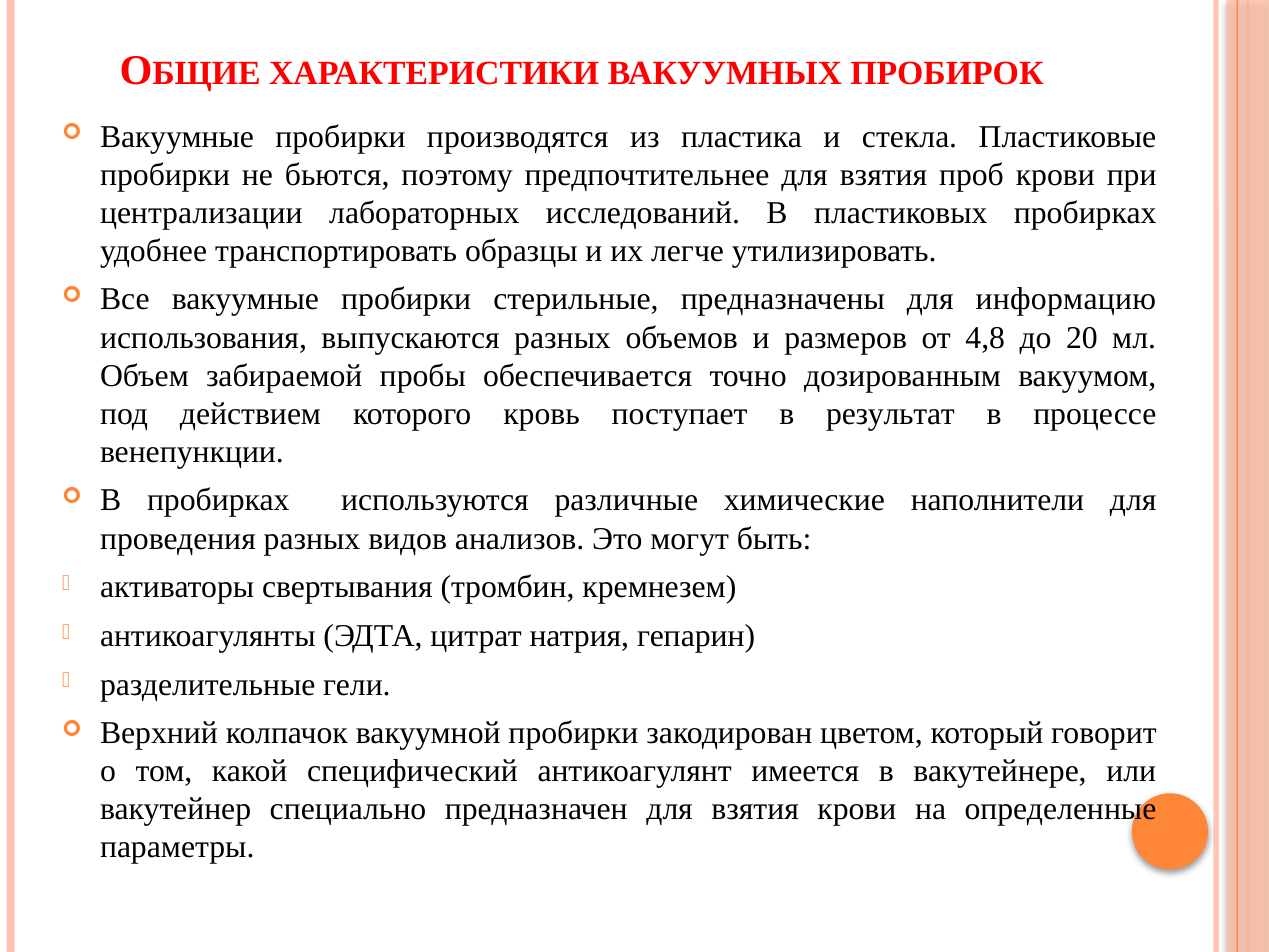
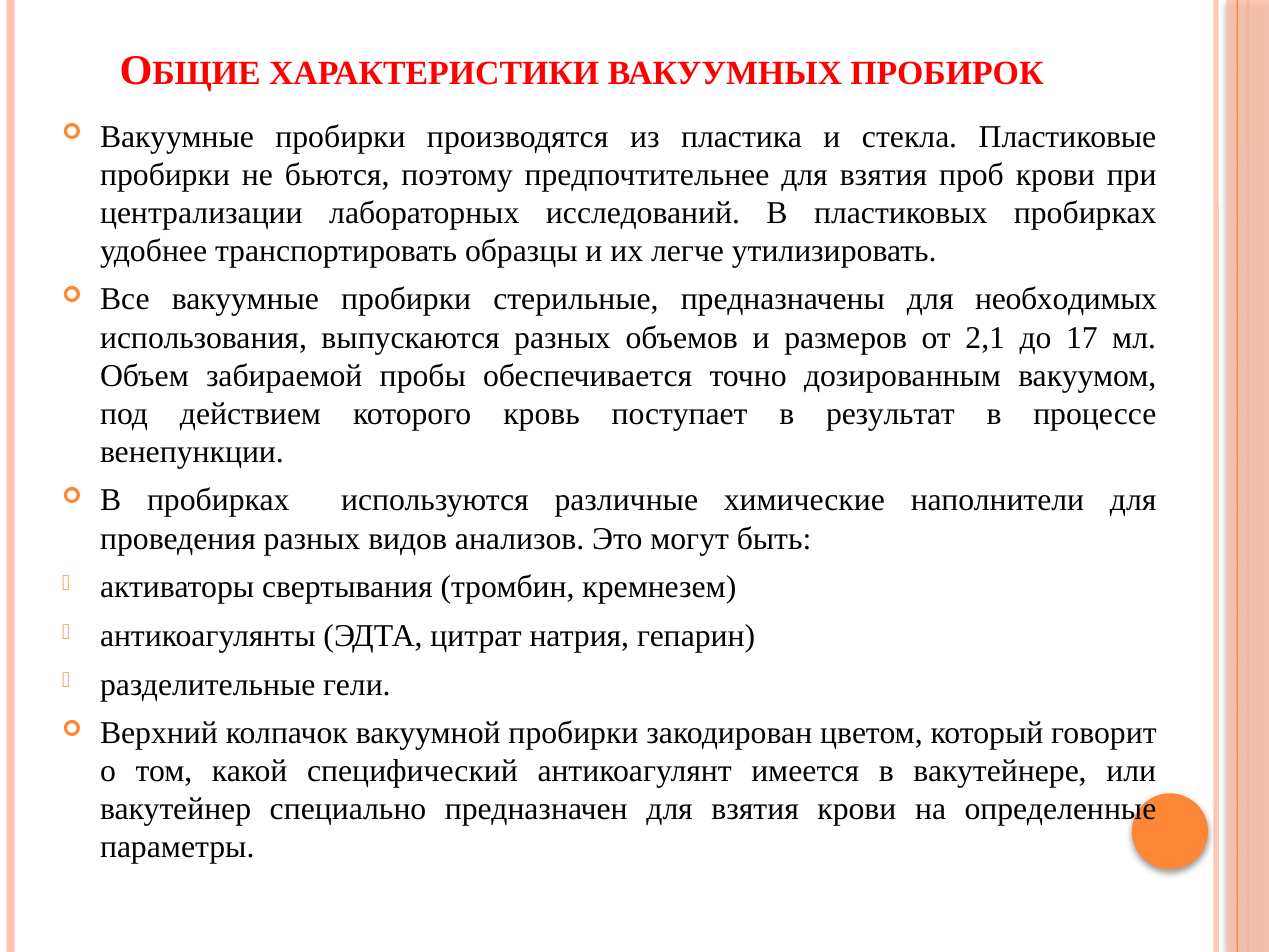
информацию: информацию -> необходимых (1066, 299)
4,8: 4,8 -> 2,1 (985, 338)
20: 20 -> 17 (1082, 338)
